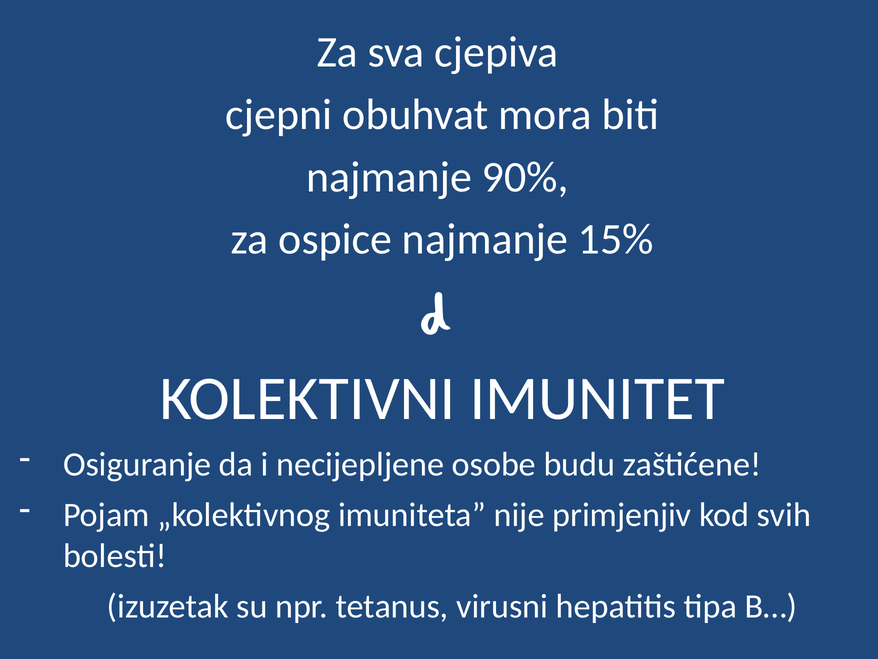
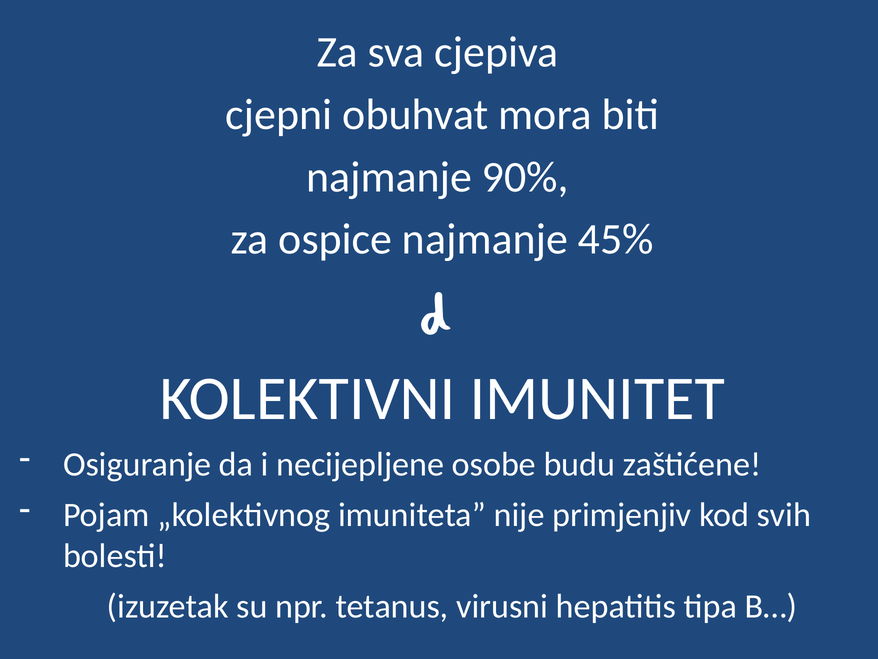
15%: 15% -> 45% (616, 239)
